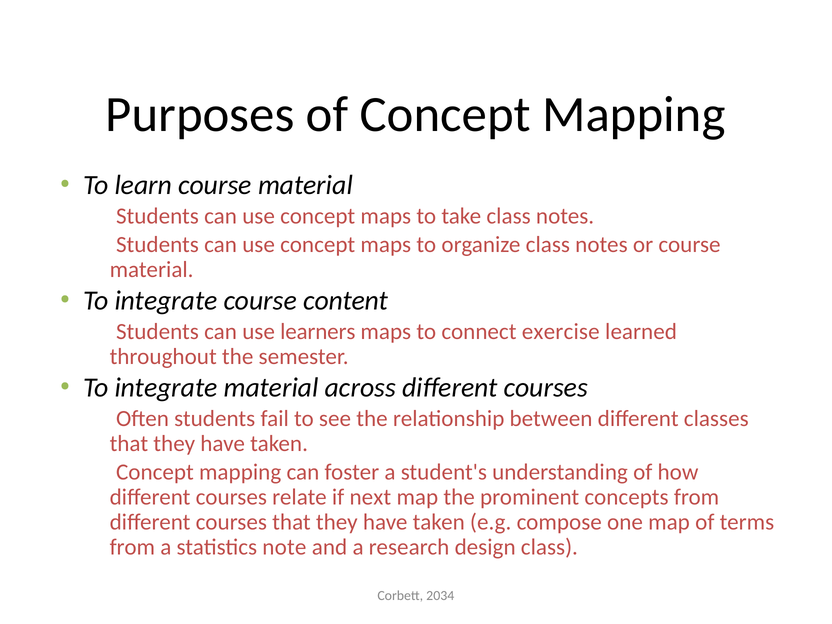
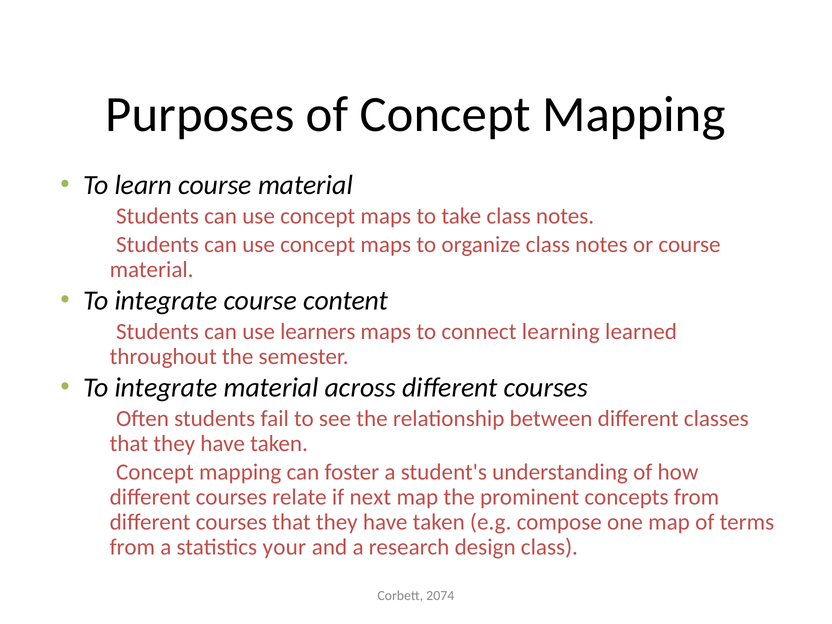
exercise: exercise -> learning (561, 332)
note: note -> your (284, 547)
2034: 2034 -> 2074 (440, 596)
